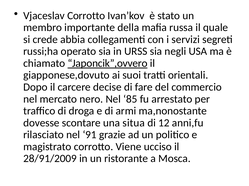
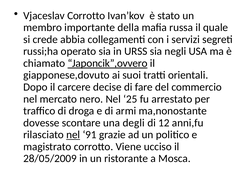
85: 85 -> 25 (130, 99)
situa: situa -> degli (134, 123)
nel underline: none -> present (73, 135)
28/91/2009: 28/91/2009 -> 28/05/2009 (50, 159)
